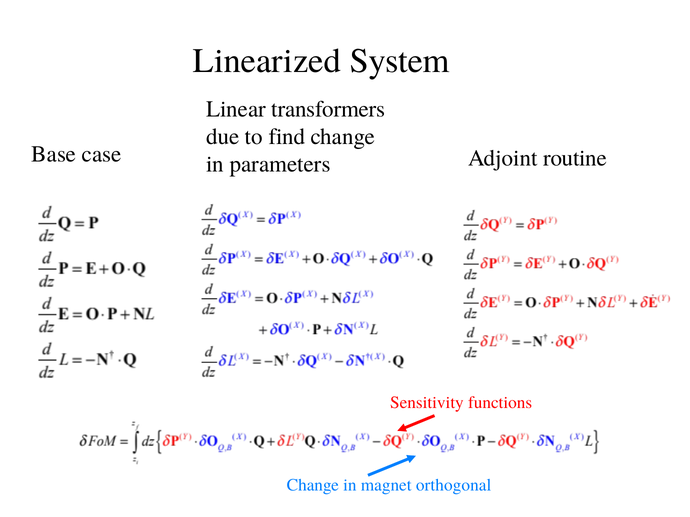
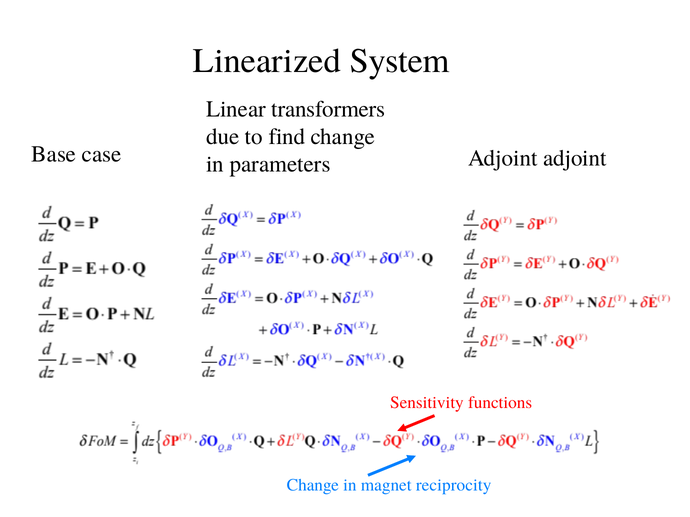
Adjoint routine: routine -> adjoint (575, 158)
orthogonal: orthogonal -> reciprocity (454, 485)
